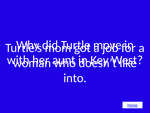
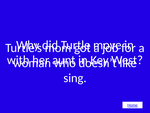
into: into -> sing (75, 78)
